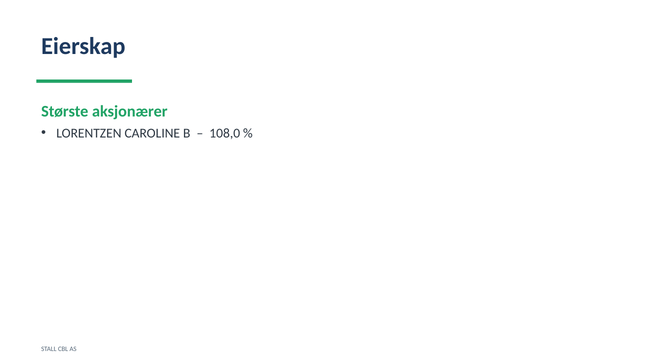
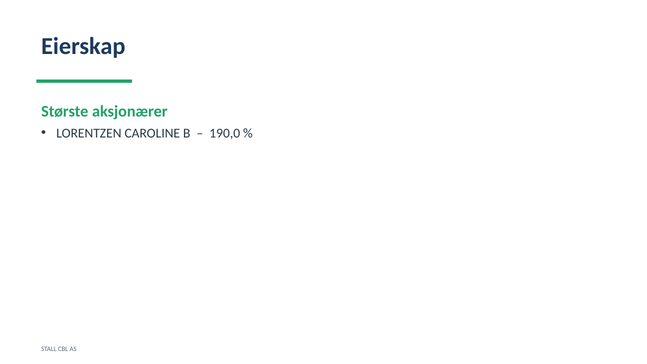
108,0: 108,0 -> 190,0 (225, 133)
